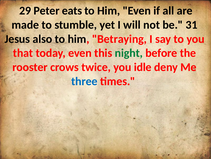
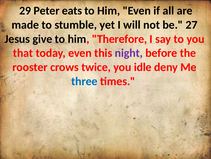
31: 31 -> 27 (192, 25)
also: also -> give (42, 39)
Betraying: Betraying -> Therefore (120, 39)
night colour: green -> purple (129, 53)
